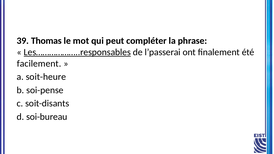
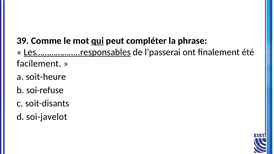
Thomas: Thomas -> Comme (46, 41)
qui underline: none -> present (98, 41)
soi-pense: soi-pense -> soi-refuse (45, 90)
soi-bureau: soi-bureau -> soi-javelot (47, 117)
